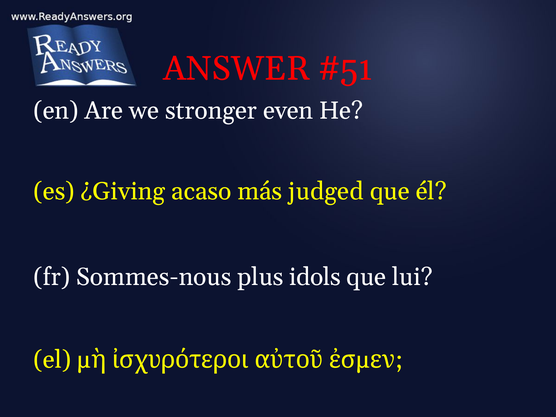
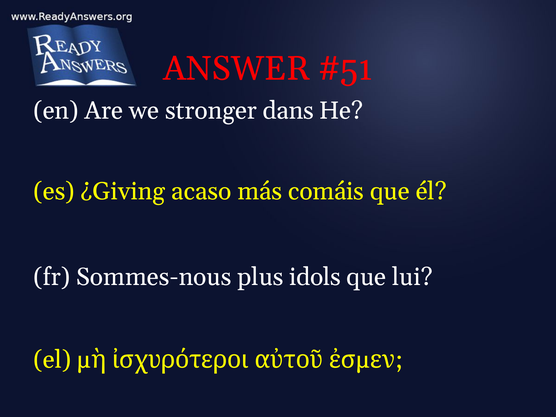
even: even -> dans (288, 111)
judged: judged -> comáis (326, 191)
